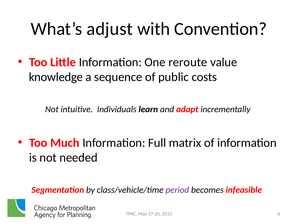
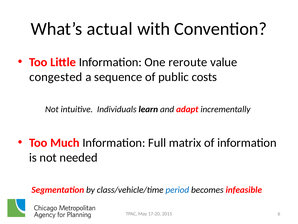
adjust: adjust -> actual (110, 29)
knowledge: knowledge -> congested (56, 77)
period colour: purple -> blue (177, 190)
